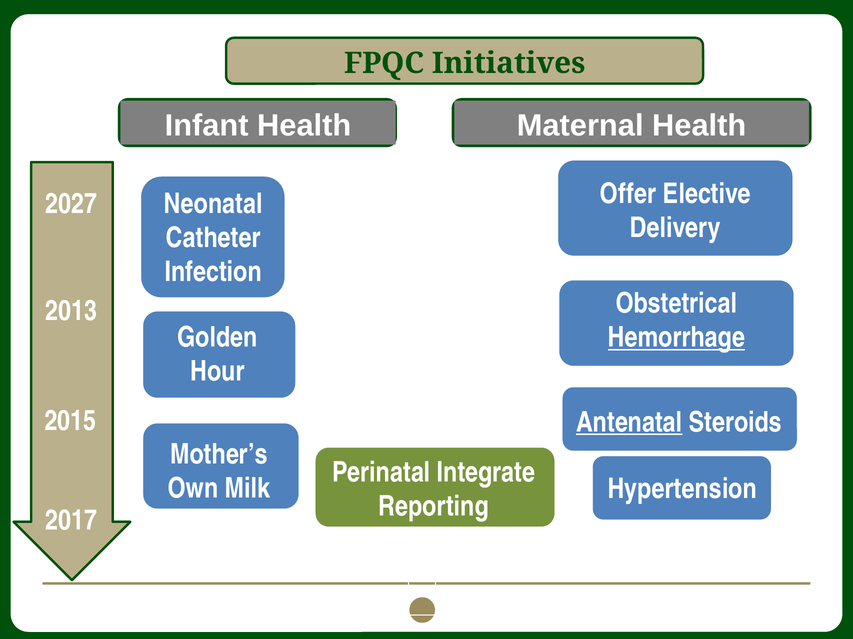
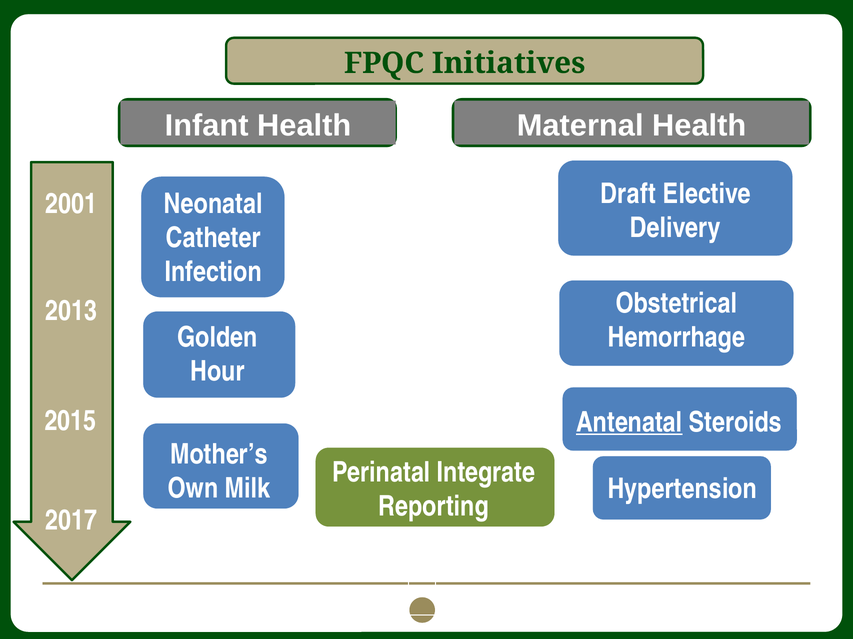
Offer: Offer -> Draft (628, 194)
2027: 2027 -> 2001 (71, 204)
Hemorrhage underline: present -> none (676, 338)
